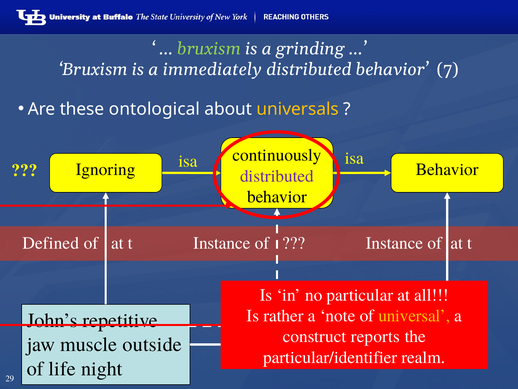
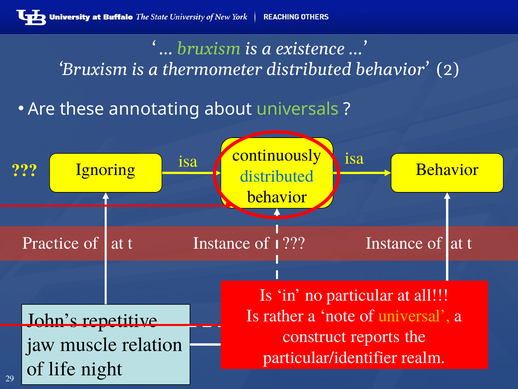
grinding: grinding -> existence (310, 49)
immediately: immediately -> thermometer (213, 69)
7: 7 -> 2 (448, 69)
ontological: ontological -> annotating (154, 109)
universals colour: yellow -> light green (298, 109)
distributed colour: purple -> blue (277, 176)
Defined: Defined -> Practice (51, 243)
outside: outside -> relation (152, 344)
